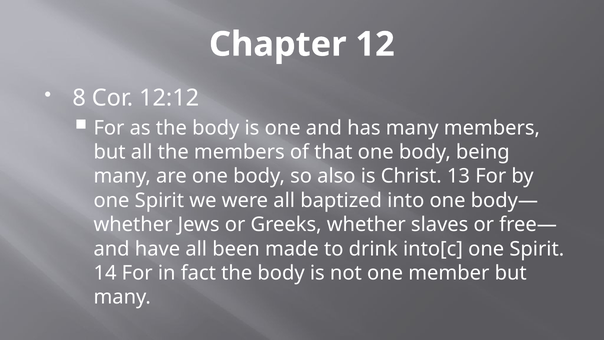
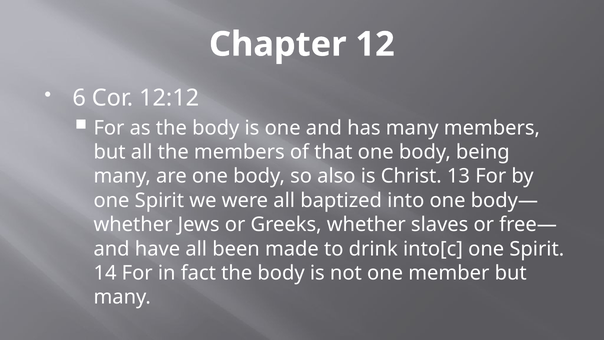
8: 8 -> 6 (79, 98)
